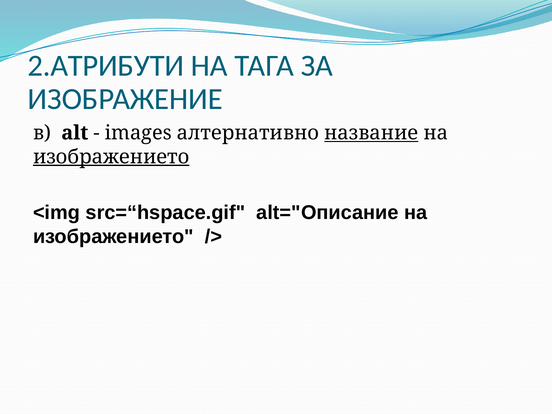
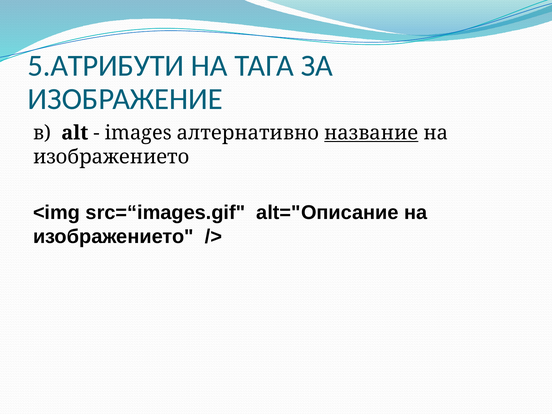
2.АТРИБУТИ: 2.АТРИБУТИ -> 5.АТРИБУТИ (106, 66)
изображението underline: present -> none (111, 157)
src=“hspace.gif: src=“hspace.gif -> src=“images.gif (165, 213)
